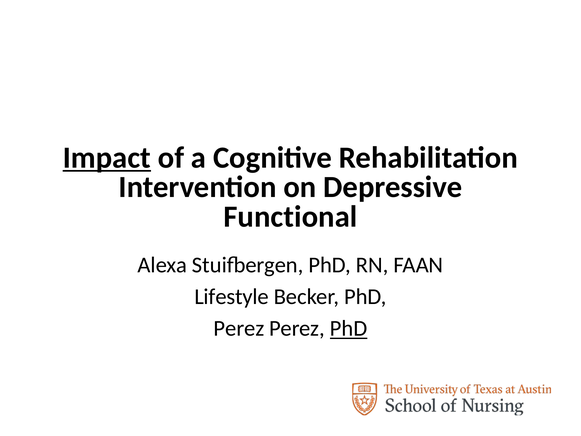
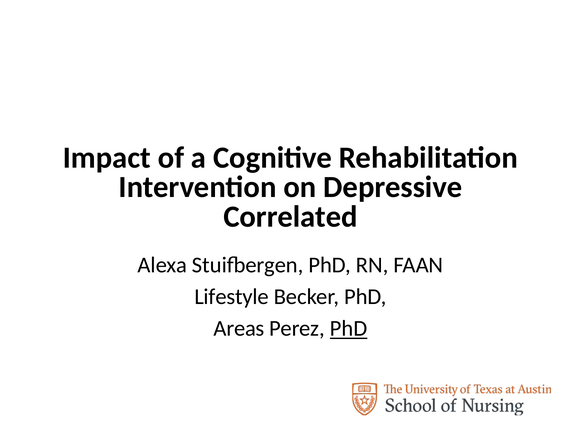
Impact underline: present -> none (107, 158)
Functional: Functional -> Correlated (291, 216)
Perez: Perez -> Areas (239, 328)
